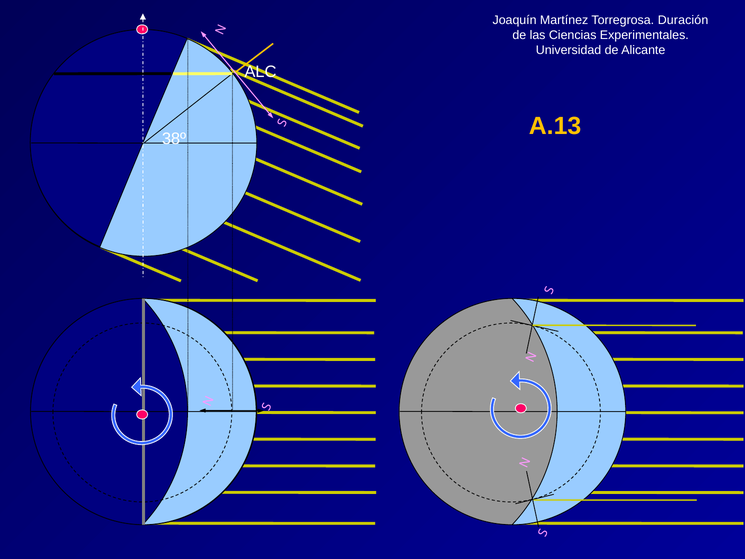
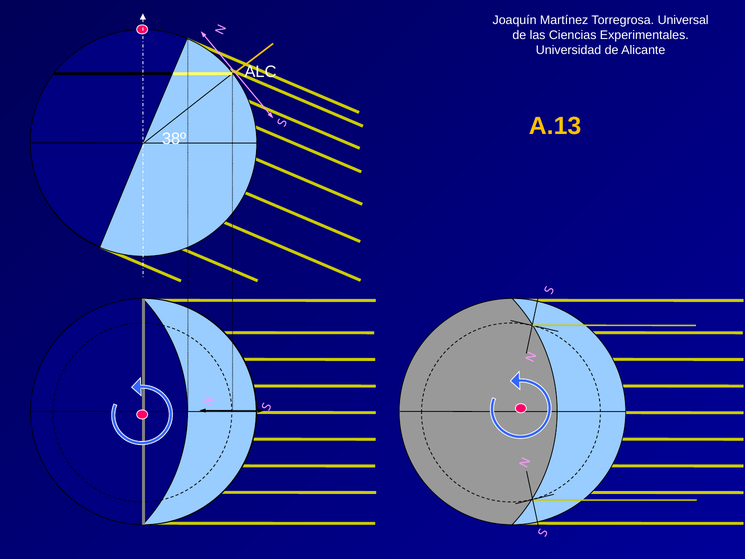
Duración: Duración -> Universal (683, 20)
